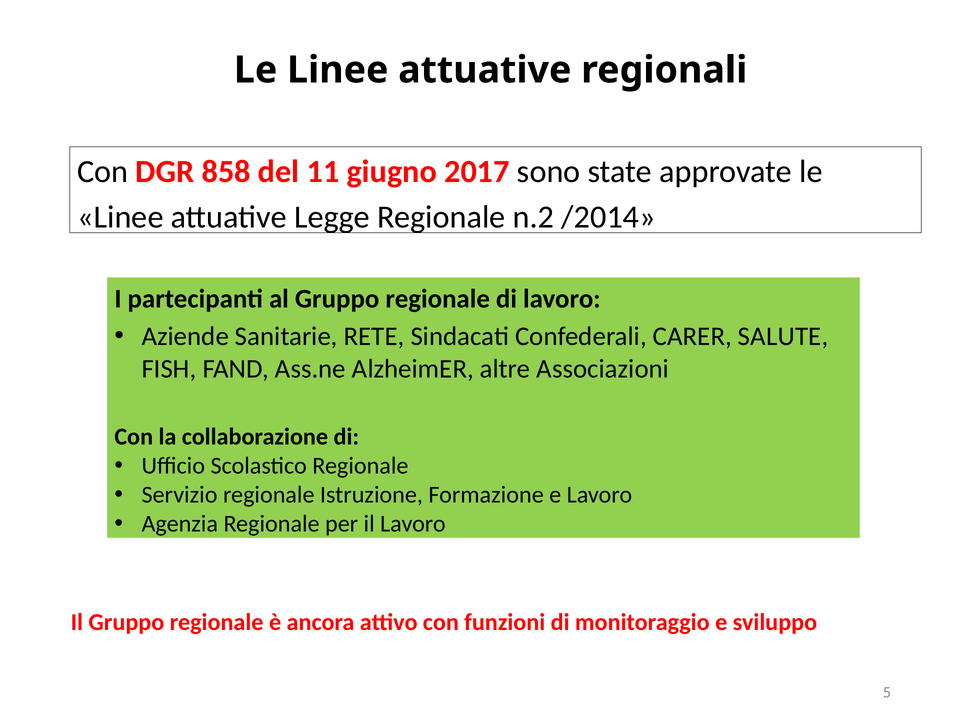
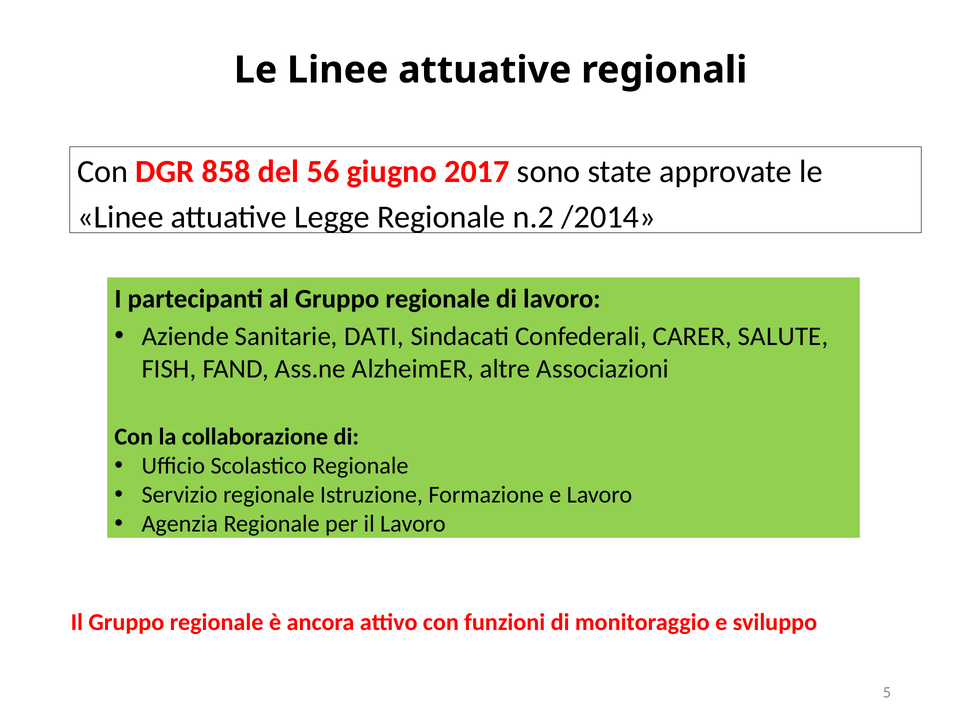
11: 11 -> 56 (323, 172)
RETE: RETE -> DATI (374, 337)
